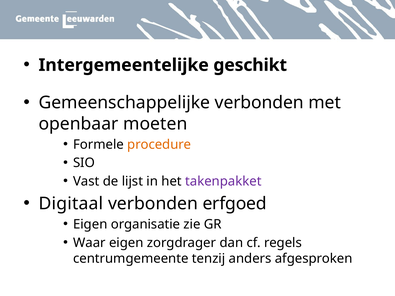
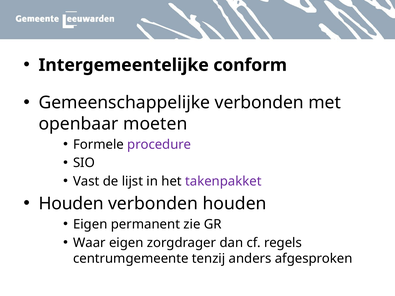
geschikt: geschikt -> conform (250, 65)
procedure colour: orange -> purple (159, 145)
Digitaal: Digitaal -> Houden (71, 204)
verbonden erfgoed: erfgoed -> houden (235, 204)
organisatie: organisatie -> permanent (145, 224)
